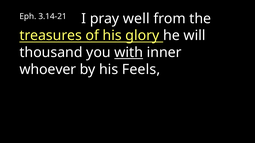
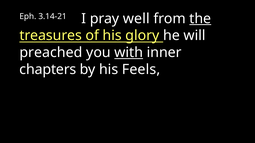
the underline: none -> present (200, 19)
thousand: thousand -> preached (51, 53)
whoever: whoever -> chapters (48, 70)
